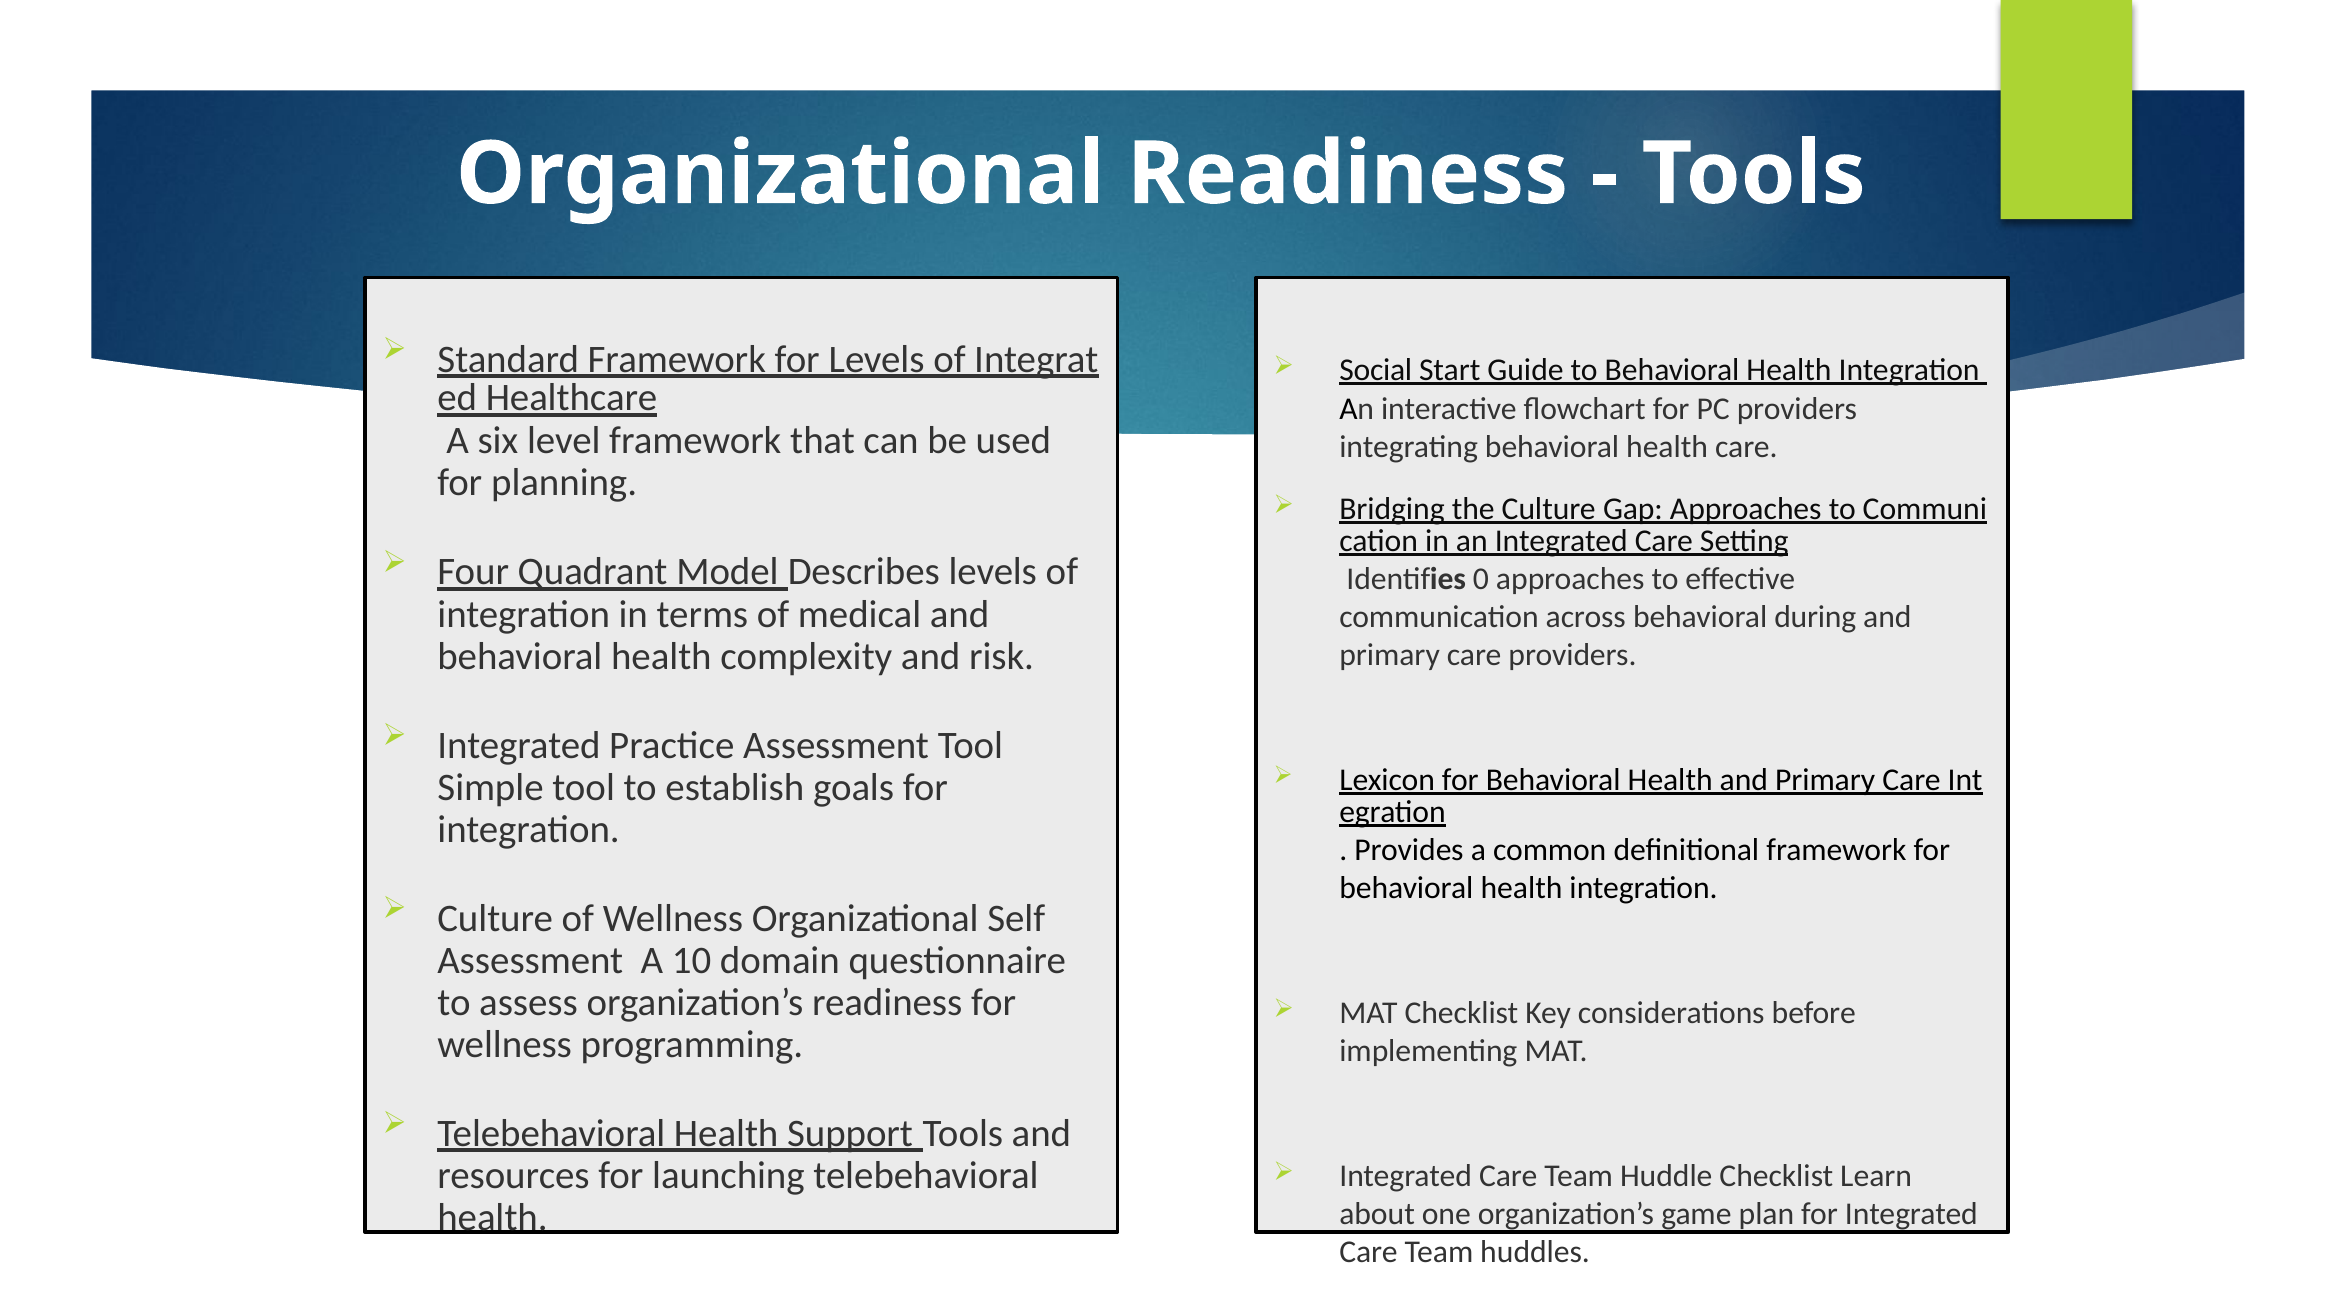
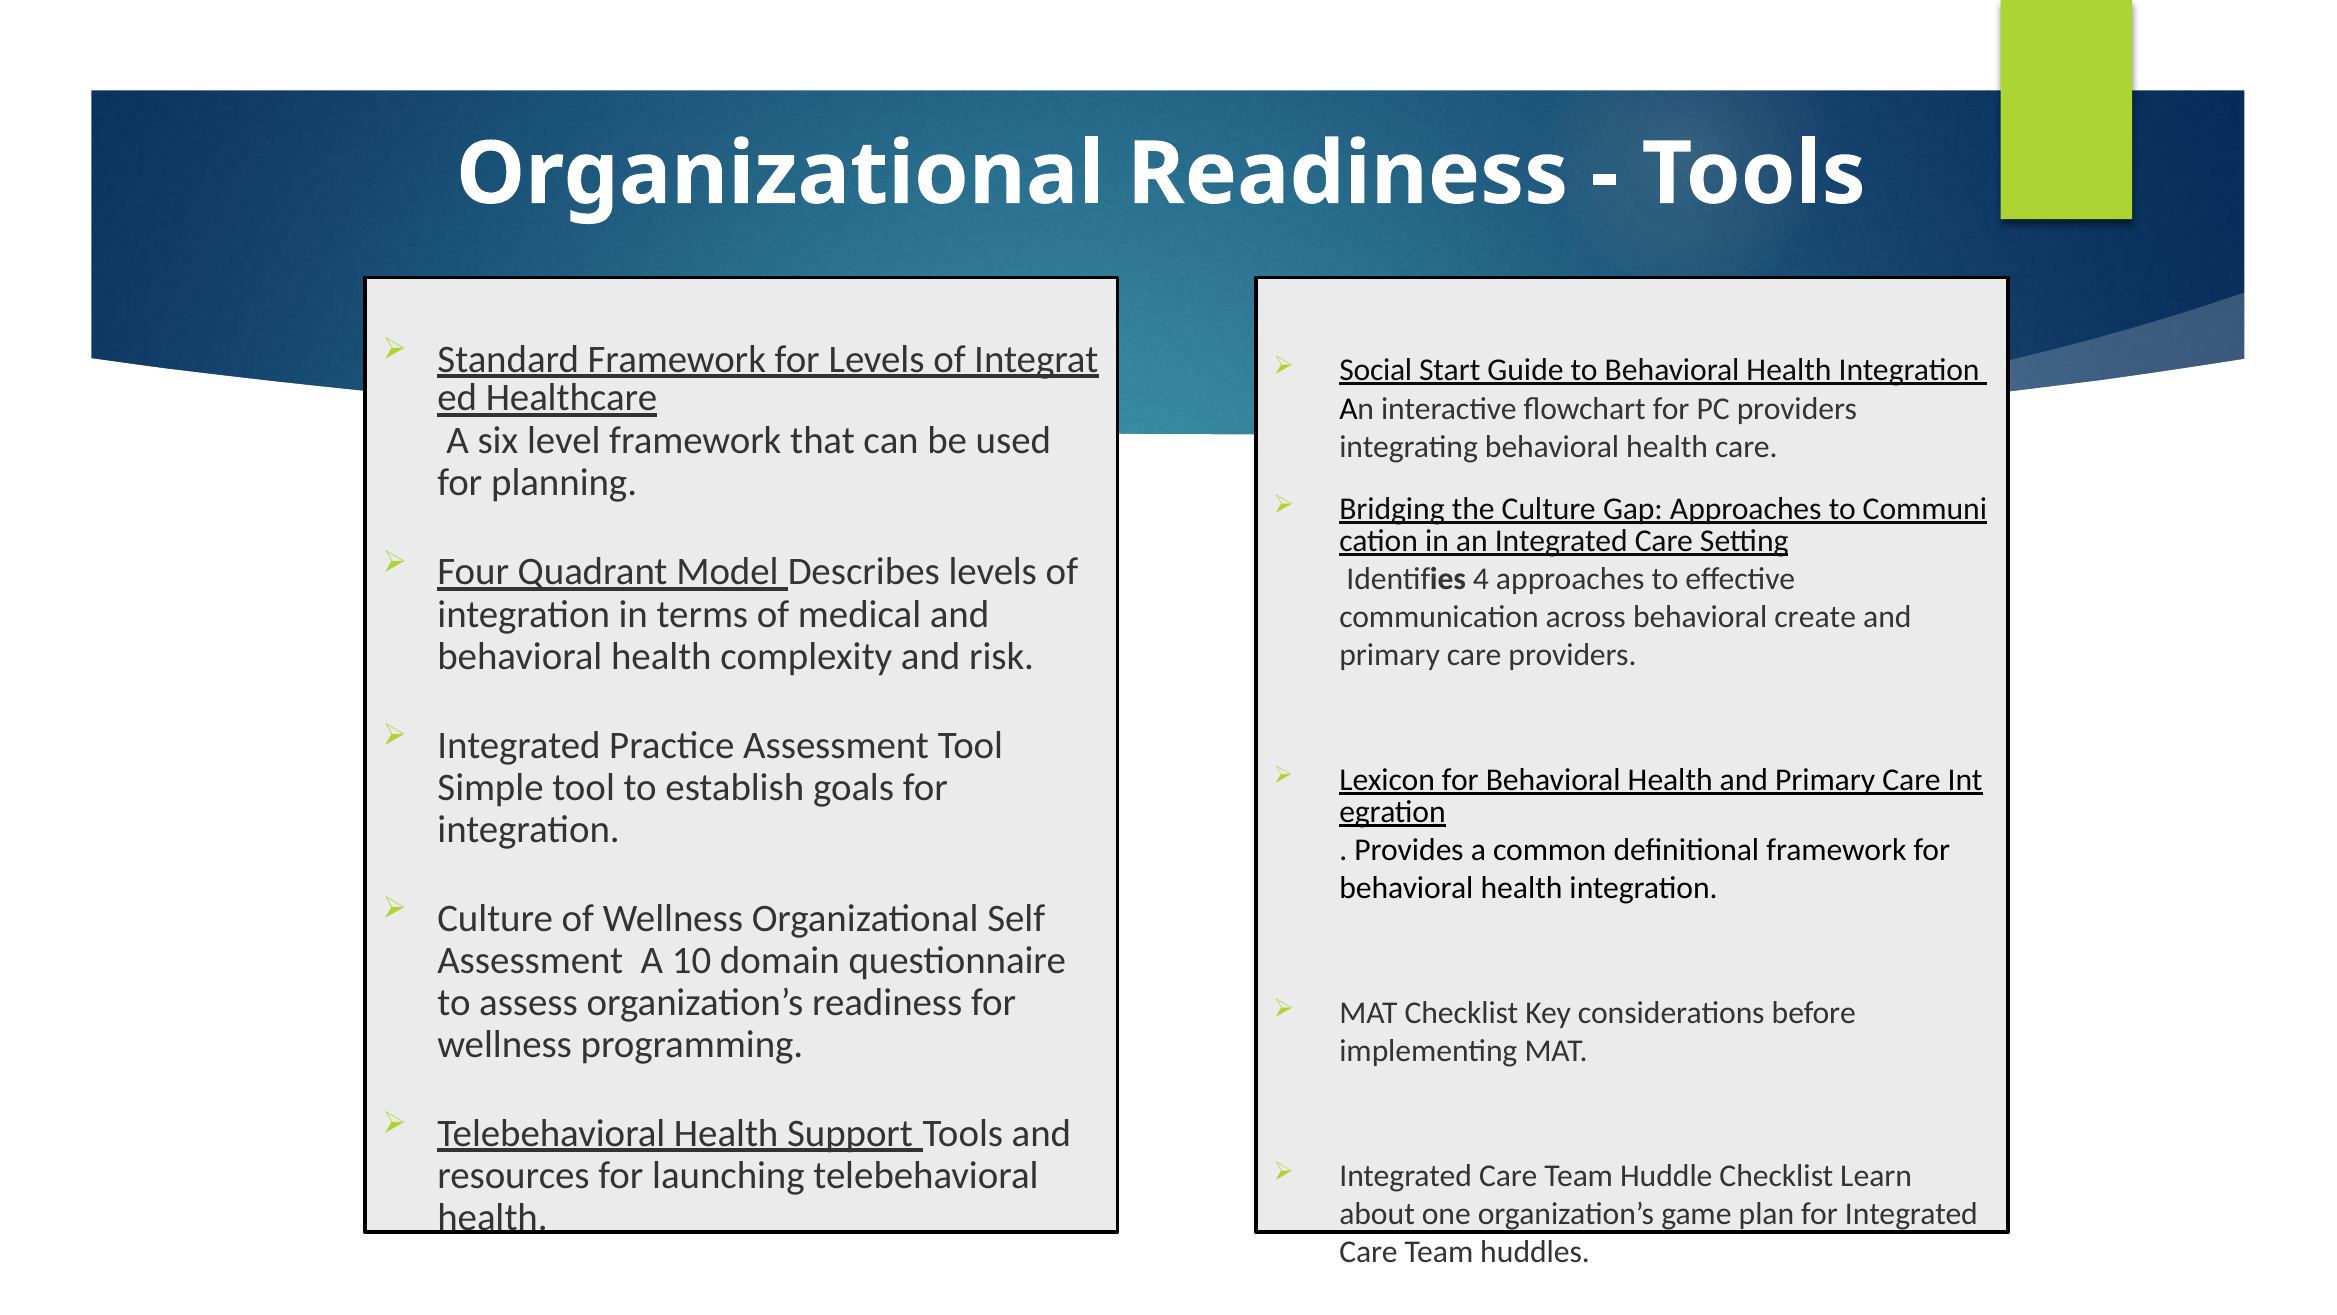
0: 0 -> 4 (1481, 579)
during: during -> create (1815, 617)
